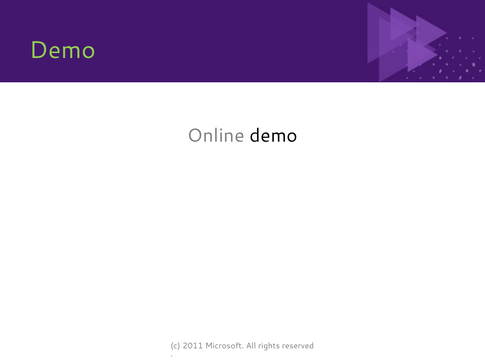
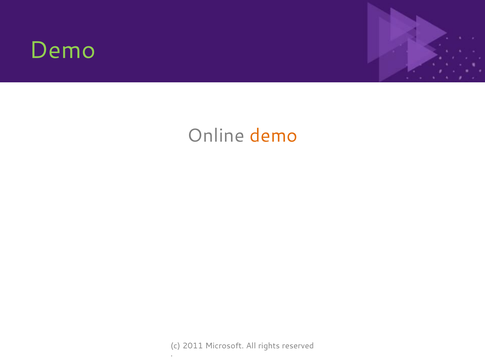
demo colour: black -> orange (274, 136)
